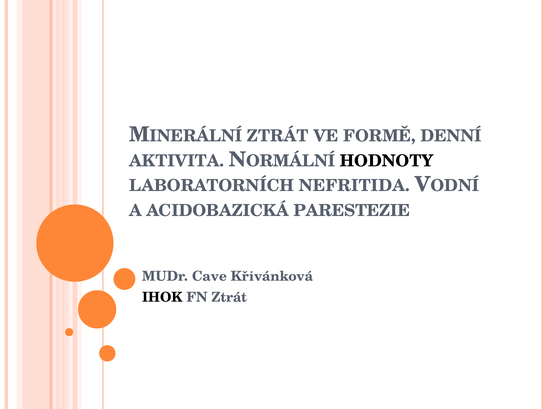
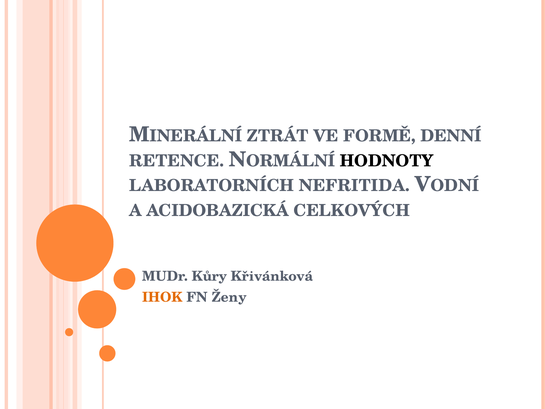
AKTIVITA: AKTIVITA -> RETENCE (177, 161)
PARESTEZIE: PARESTEZIE -> CELKOVÝCH (352, 211)
Cave: Cave -> Kůry (209, 276)
IHOK colour: black -> orange (162, 297)
FN Ztrát: Ztrát -> Ženy (229, 297)
